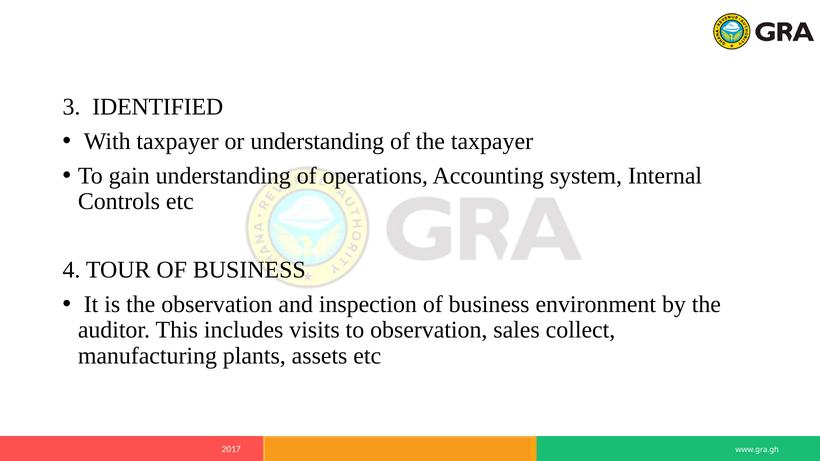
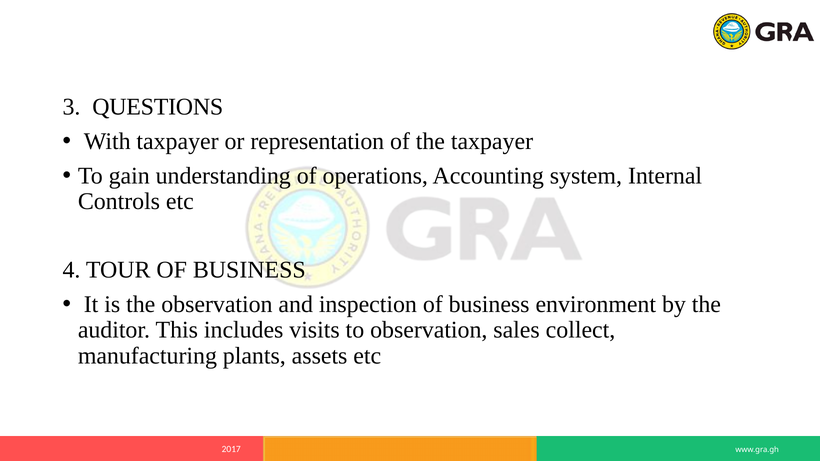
IDENTIFIED: IDENTIFIED -> QUESTIONS (158, 107)
or understanding: understanding -> representation (317, 141)
